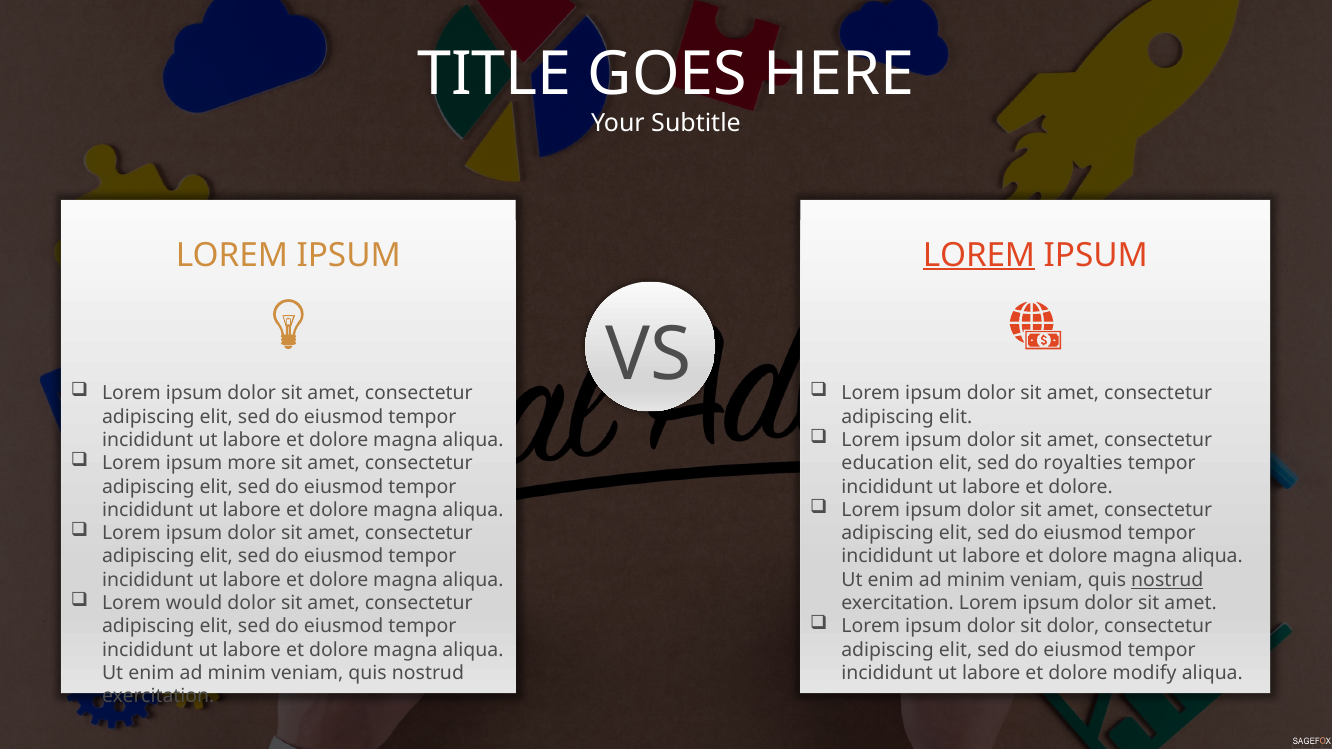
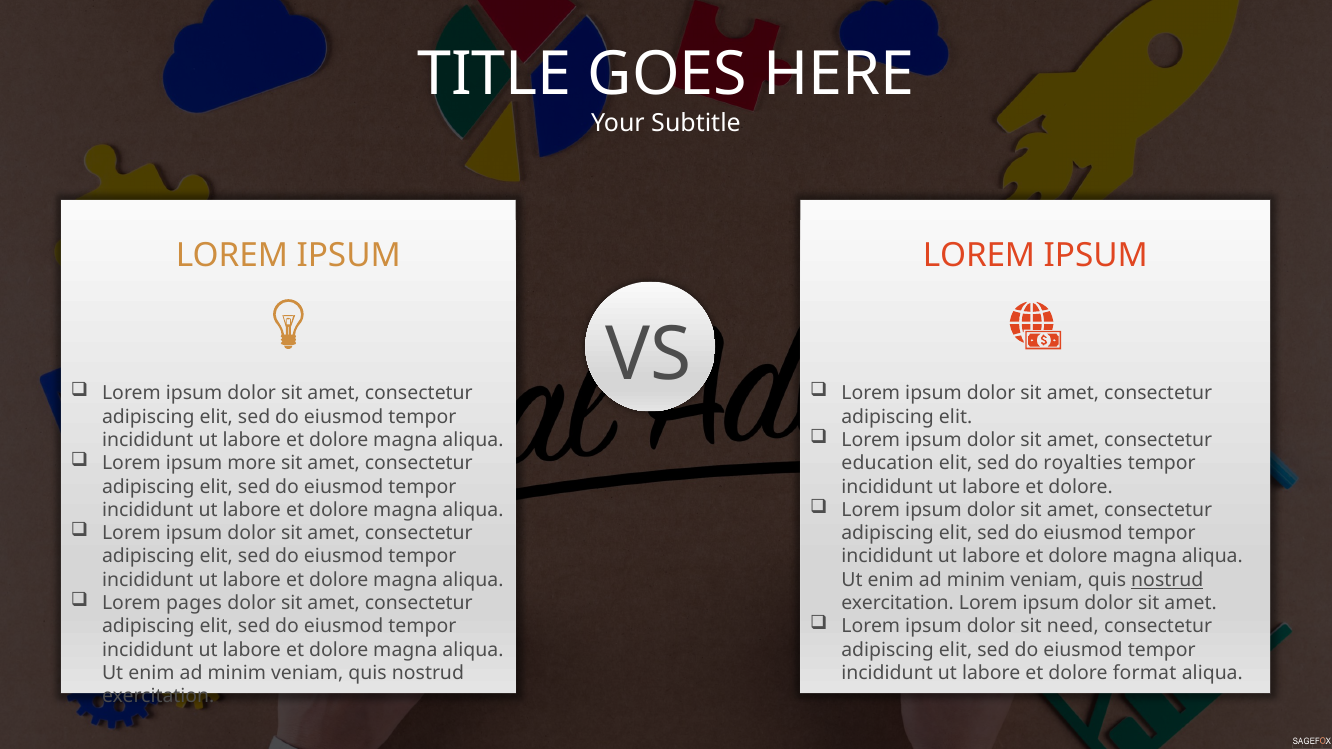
LOREM underline: present -> none (979, 255)
would: would -> pages (194, 603)
sit dolor: dolor -> need (1073, 627)
modify: modify -> format (1145, 673)
